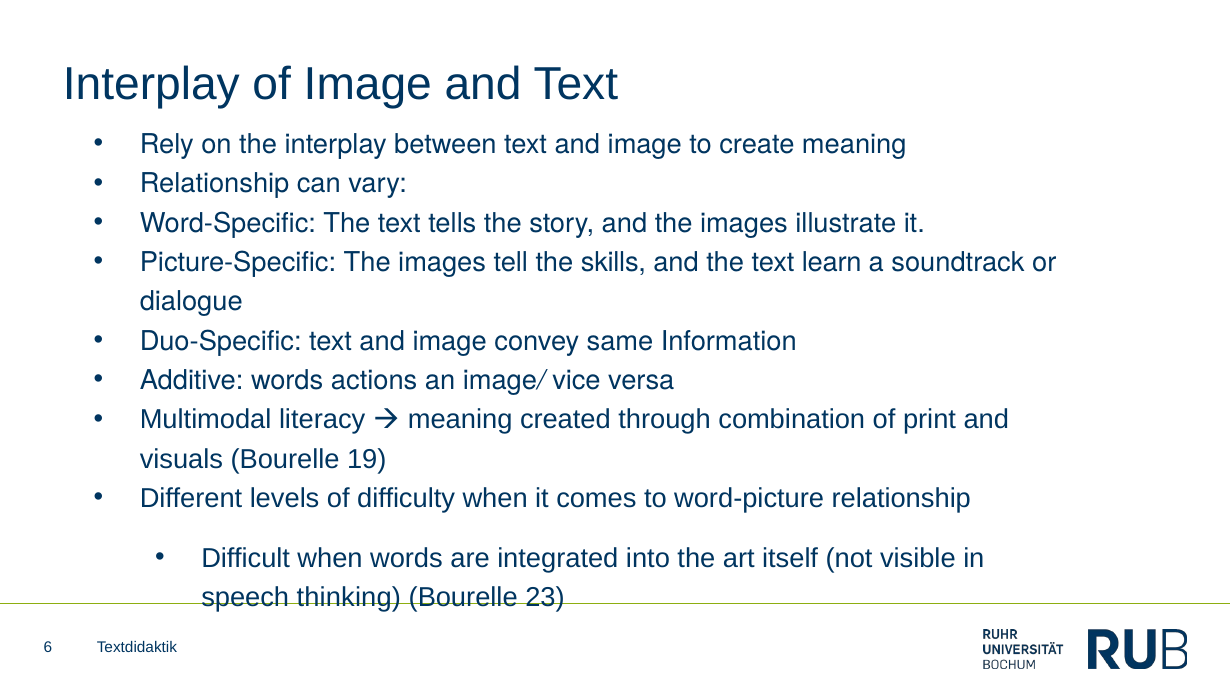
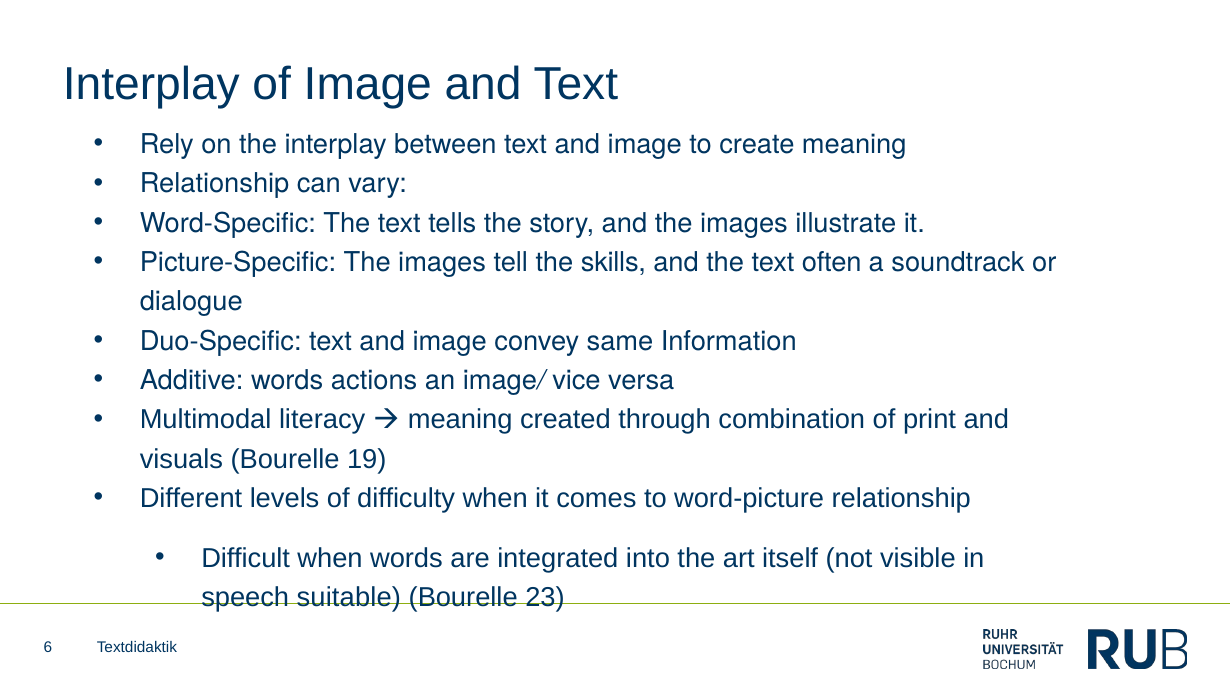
learn: learn -> often (832, 262)
thinking: thinking -> suitable (349, 597)
